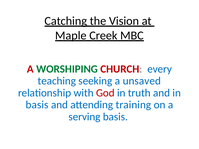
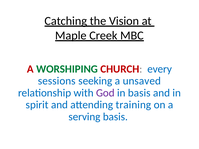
teaching: teaching -> sessions (57, 81)
God colour: red -> purple (105, 93)
in truth: truth -> basis (139, 93)
basis: basis -> spirit (37, 105)
